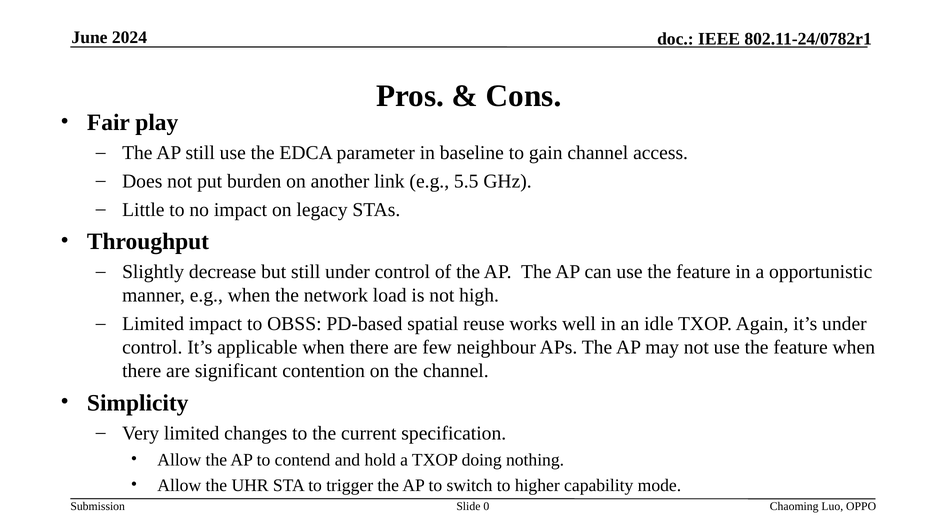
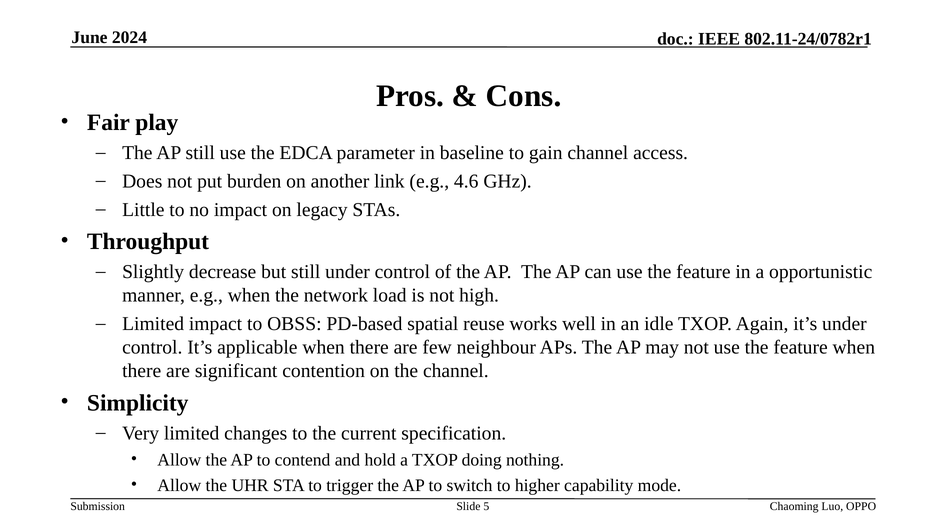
5.5: 5.5 -> 4.6 (466, 181)
0: 0 -> 5 (486, 506)
